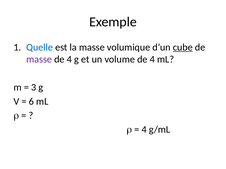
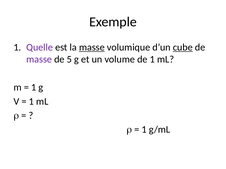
Quelle colour: blue -> purple (40, 47)
masse underline: none -> present (92, 47)
4: 4 -> 5 (69, 59)
volume de 4: 4 -> 1 (152, 59)
3: 3 -> 1 (34, 88)
6: 6 -> 1 (31, 102)
4: 4 -> 1 (144, 130)
